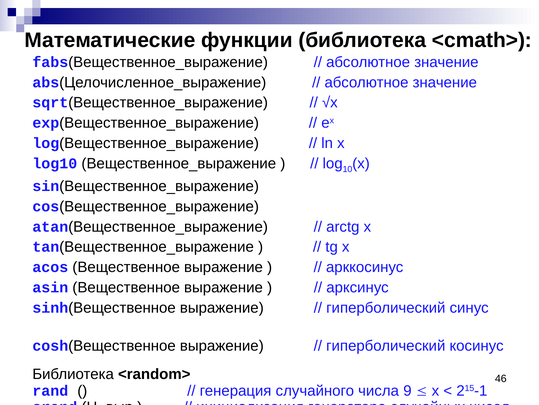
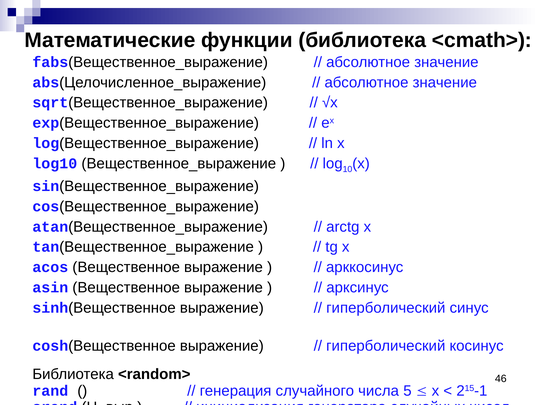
9: 9 -> 5 (407, 390)
